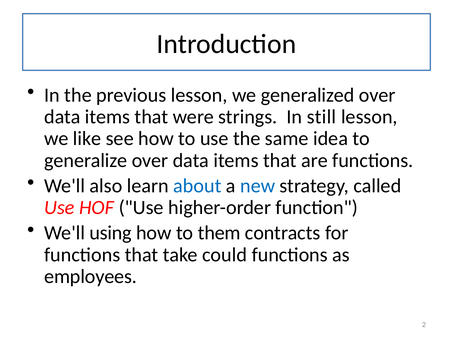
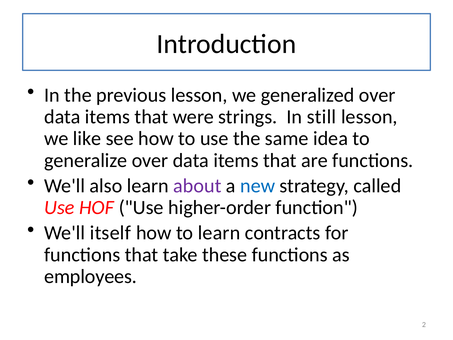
about colour: blue -> purple (197, 186)
using: using -> itself (110, 233)
to them: them -> learn (219, 233)
could: could -> these (225, 255)
